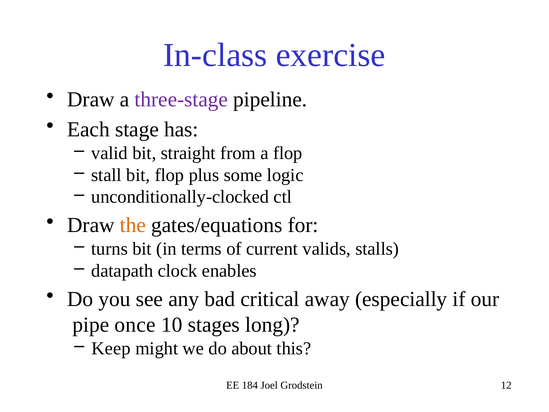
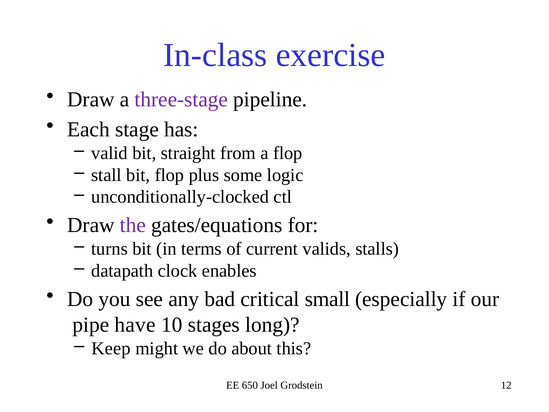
the colour: orange -> purple (133, 225)
away: away -> small (327, 299)
once: once -> have (135, 325)
184: 184 -> 650 (250, 385)
